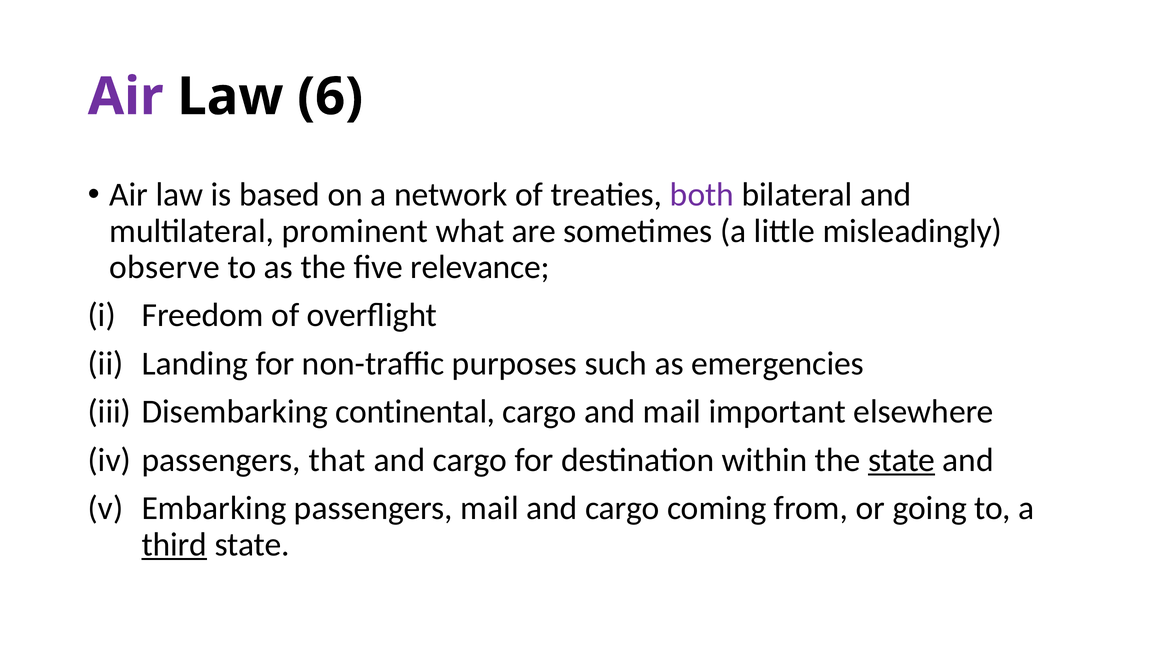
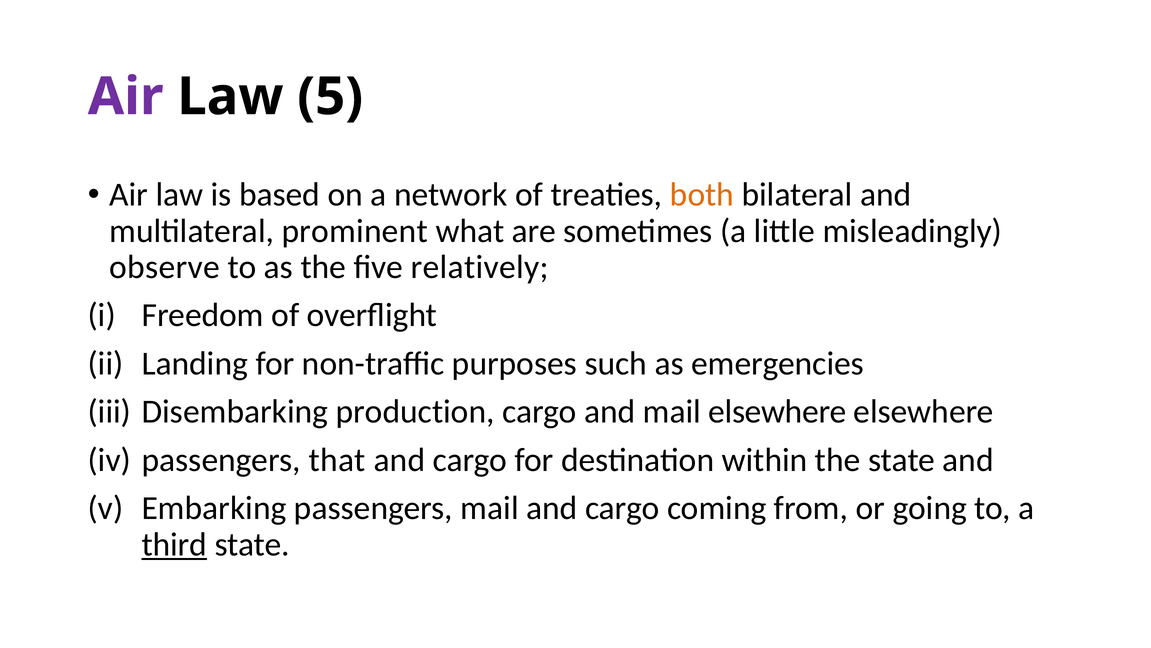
6: 6 -> 5 (330, 97)
both colour: purple -> orange (702, 195)
relevance: relevance -> relatively (480, 267)
continental: continental -> production (415, 412)
mail important: important -> elsewhere (777, 412)
state underline: present -> none (902, 460)
